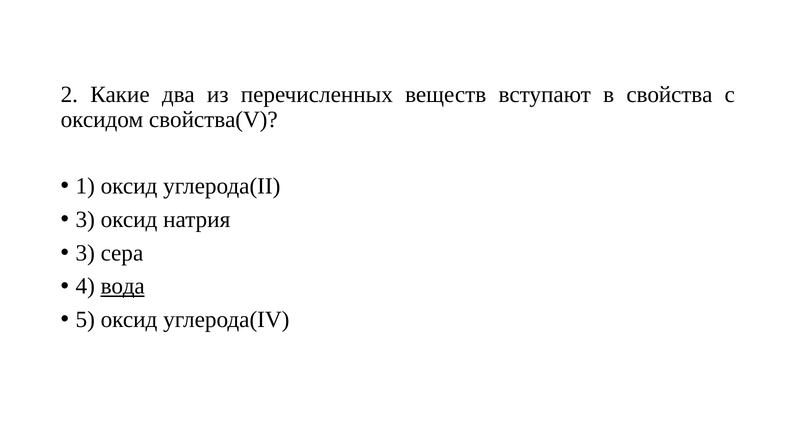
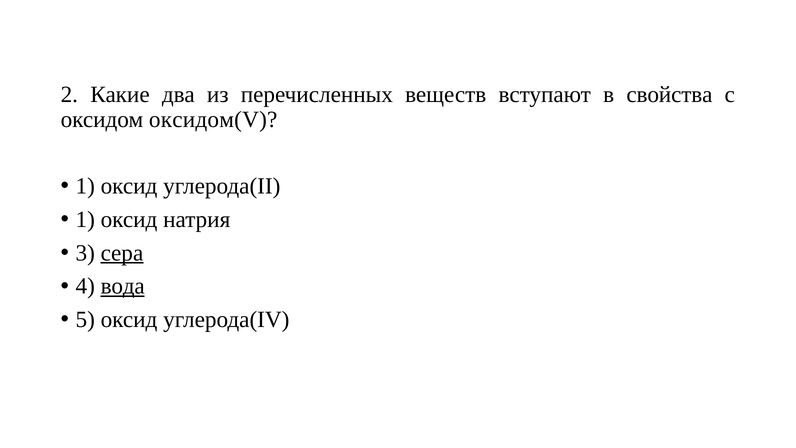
свойства(V: свойства(V -> оксидом(V (213, 119)
3: 3 -> 1 (85, 219)
сера underline: none -> present (122, 253)
